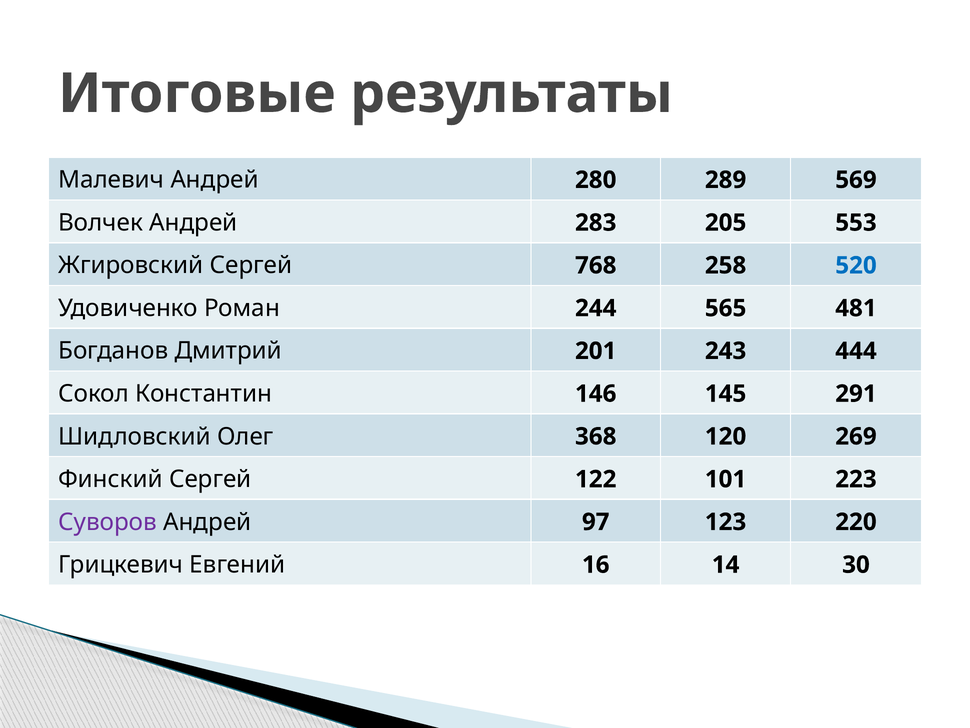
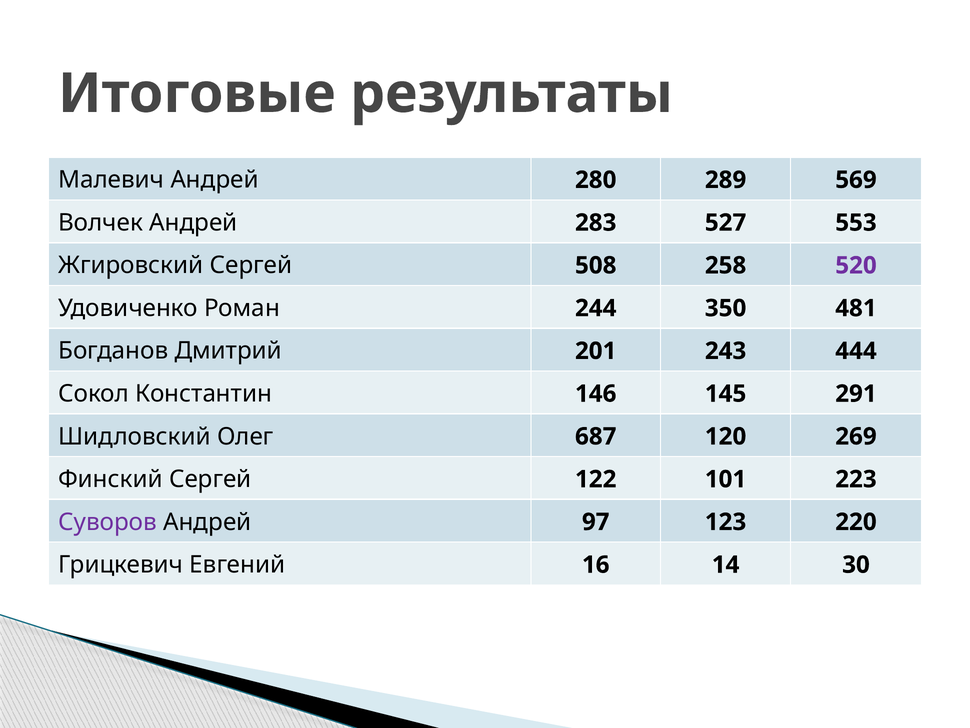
205: 205 -> 527 (726, 223)
768: 768 -> 508 (596, 265)
520 colour: blue -> purple (856, 265)
565: 565 -> 350 (726, 308)
368: 368 -> 687 (596, 436)
